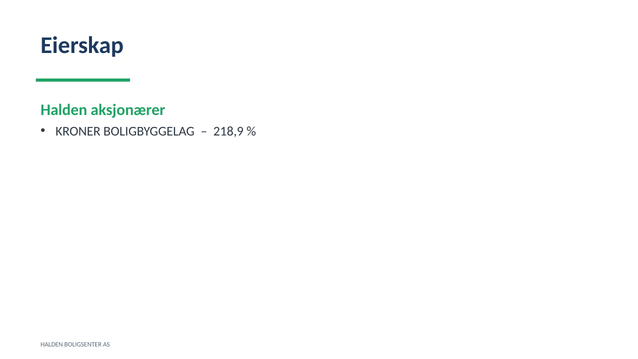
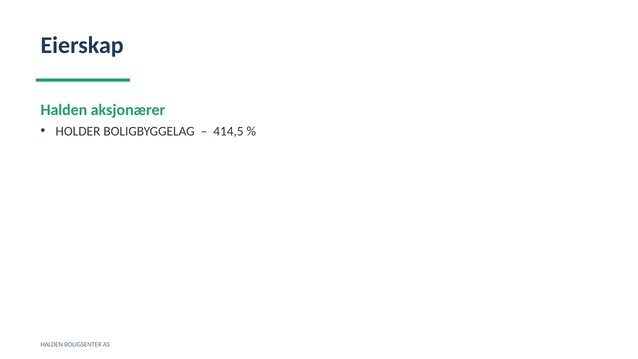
KRONER: KRONER -> HOLDER (78, 131)
218,9: 218,9 -> 414,5 (228, 131)
